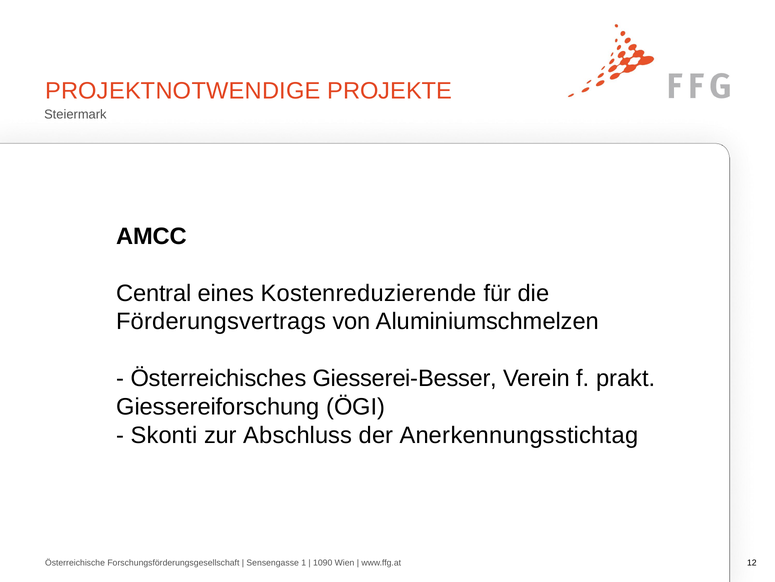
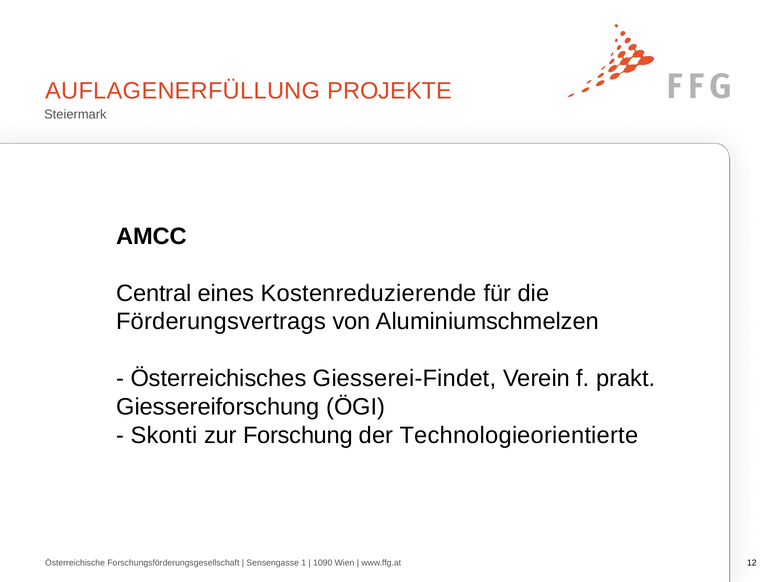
PROJEKTNOTWENDIGE: PROJEKTNOTWENDIGE -> AUFLAGENERFÜLLUNG (183, 91)
Giesserei-Besser: Giesserei-Besser -> Giesserei-Findet (405, 378)
Abschluss: Abschluss -> Forschung (298, 435)
Anerkennungsstichtag: Anerkennungsstichtag -> Technologieorientierte (519, 435)
